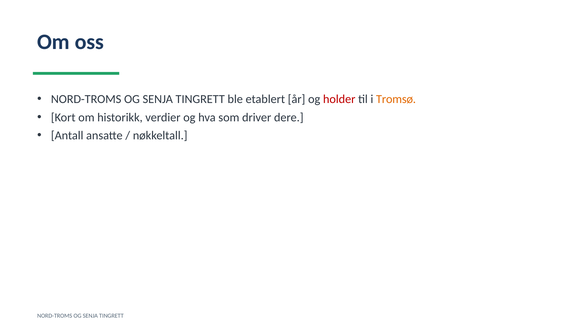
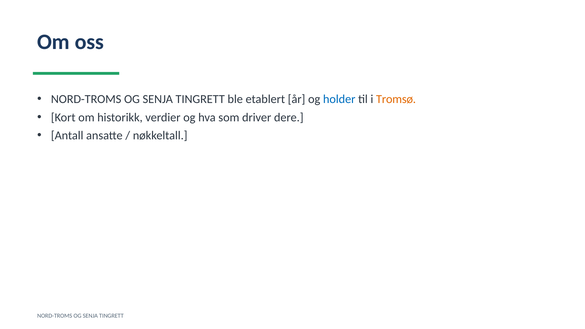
holder colour: red -> blue (339, 99)
